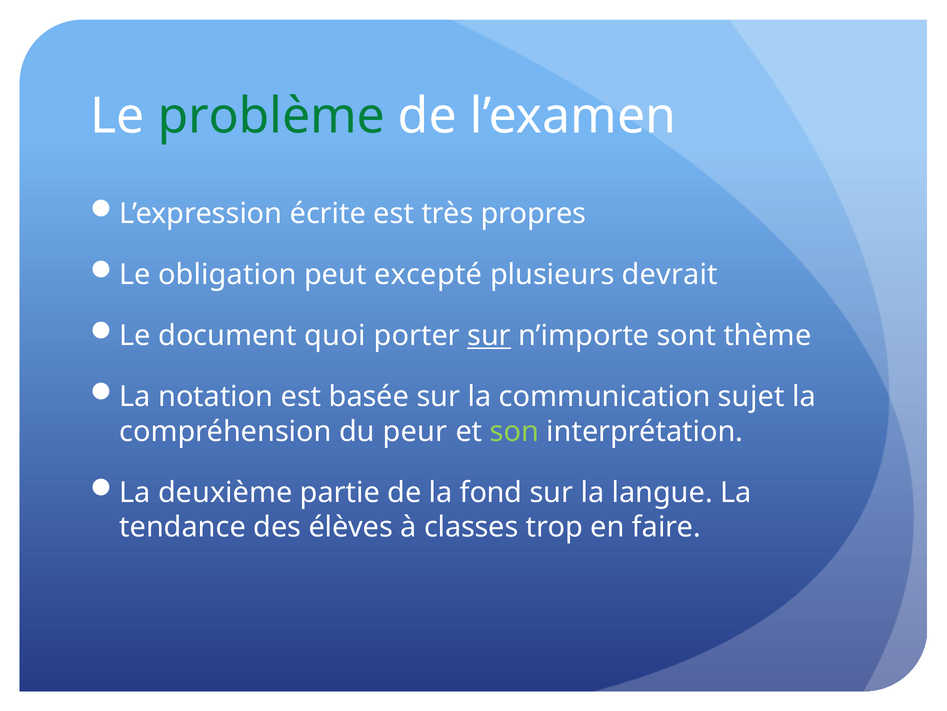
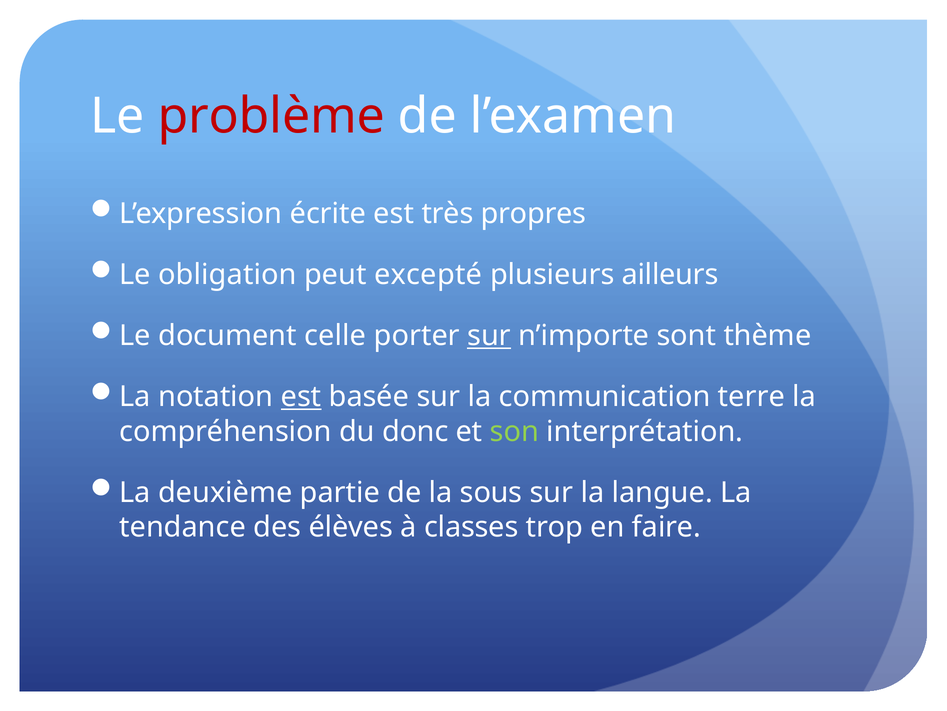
problème colour: green -> red (271, 116)
devrait: devrait -> ailleurs (670, 274)
quoi: quoi -> celle (335, 335)
est underline: none -> present (301, 396)
sujet: sujet -> terre (751, 396)
peur: peur -> donc (415, 431)
fond: fond -> sous (491, 492)
